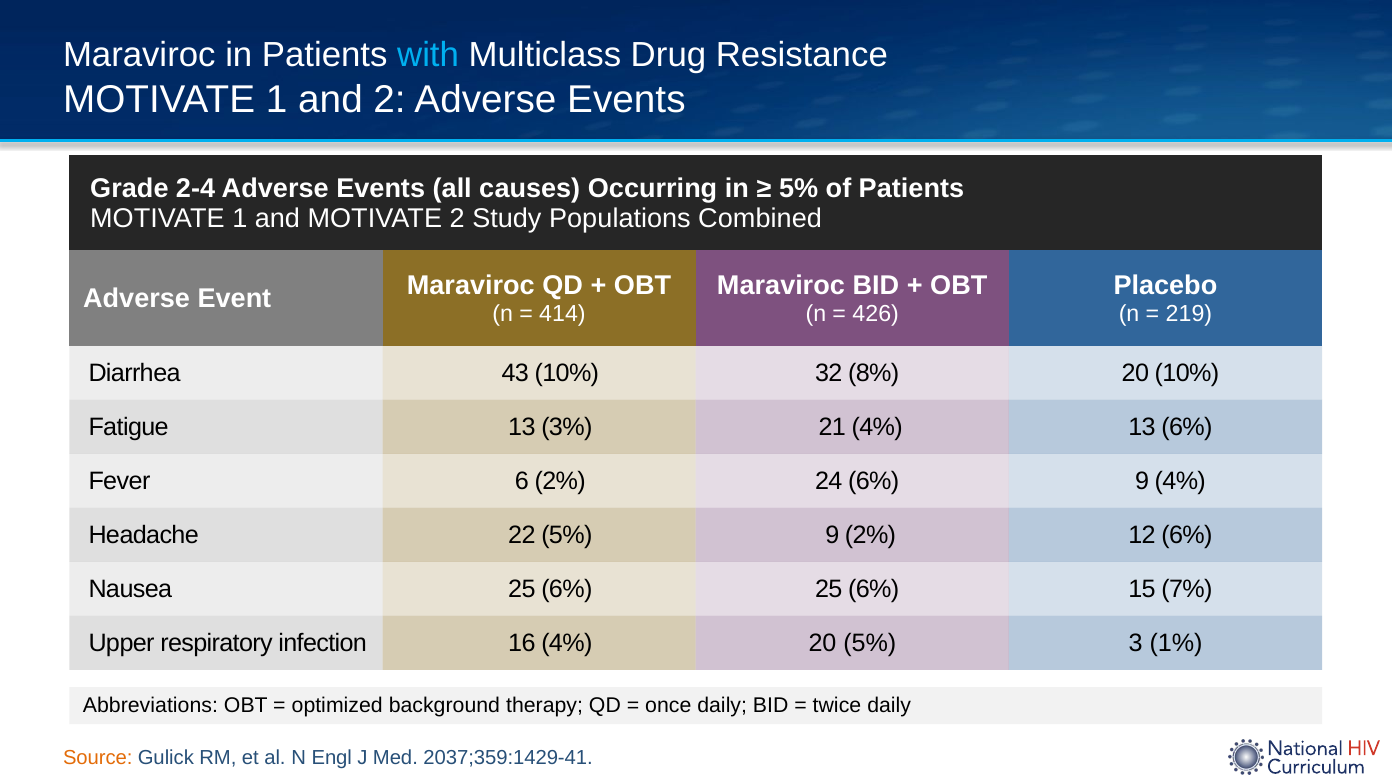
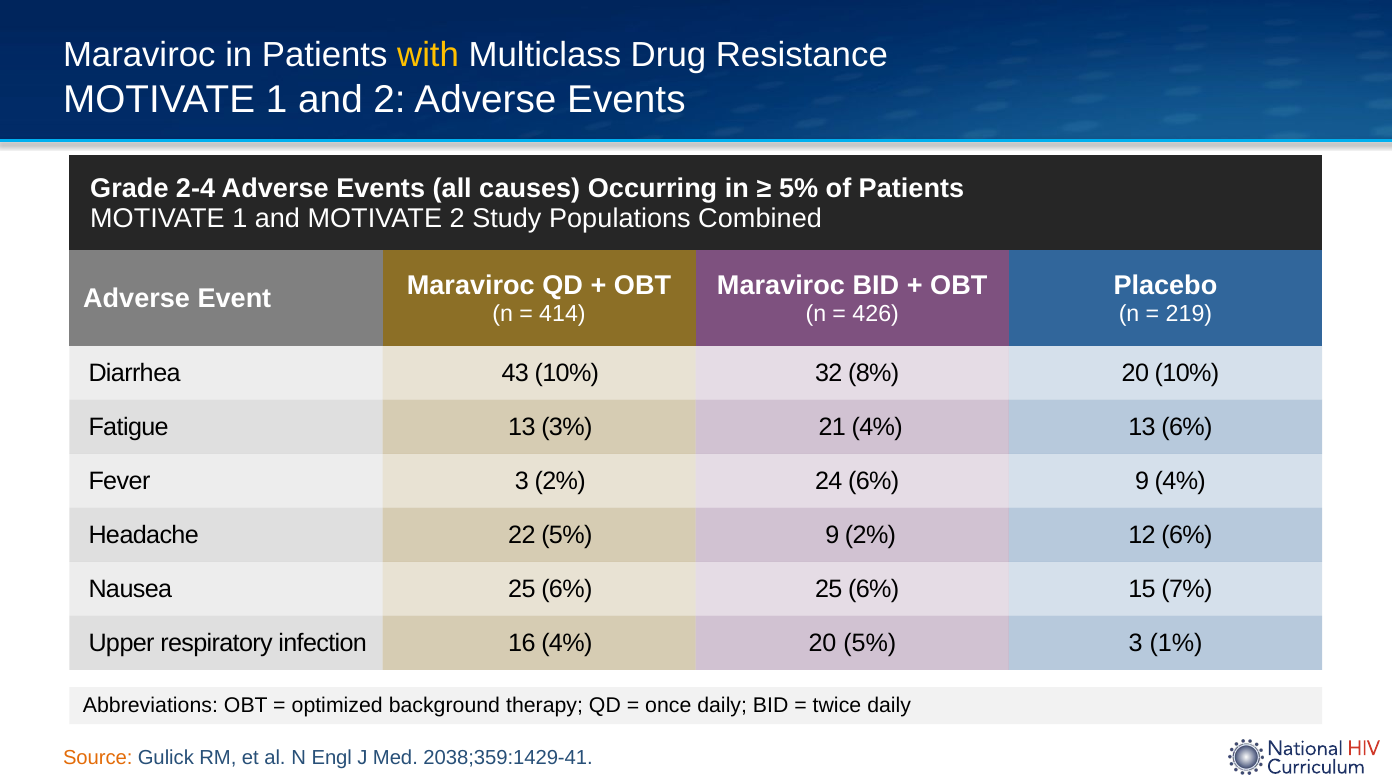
with colour: light blue -> yellow (428, 55)
Fever 6: 6 -> 3 (522, 481)
2037;359:1429-41: 2037;359:1429-41 -> 2038;359:1429-41 (508, 757)
